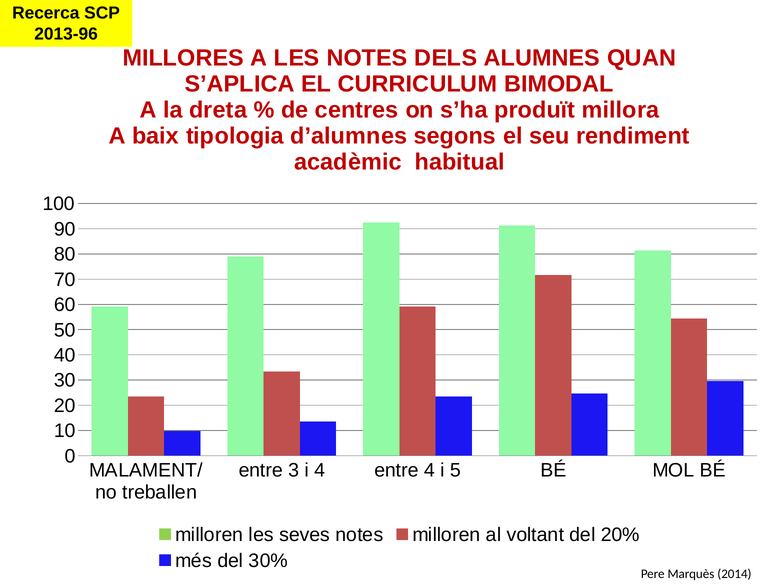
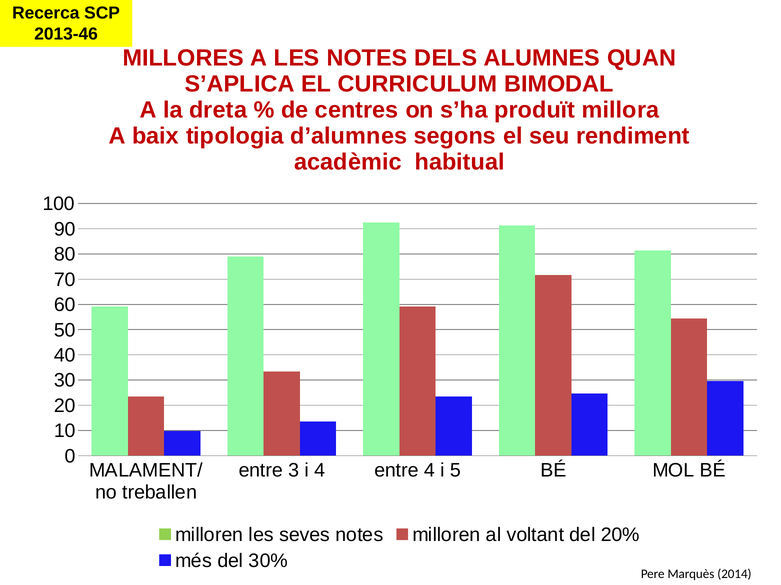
2013-96: 2013-96 -> 2013-46 (66, 34)
